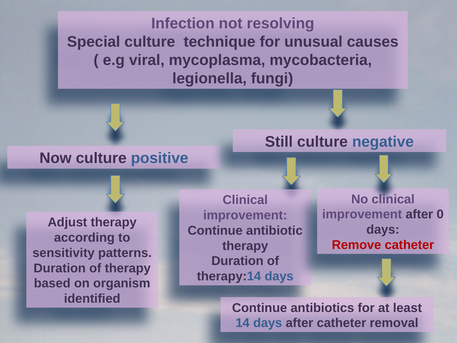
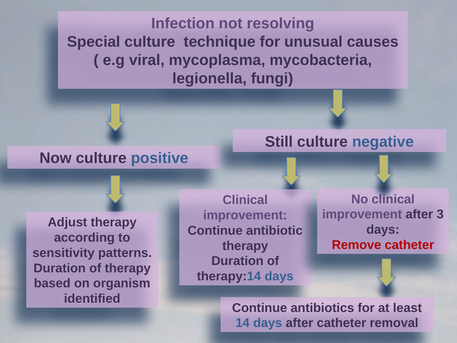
0: 0 -> 3 (440, 214)
